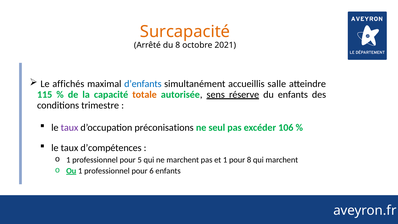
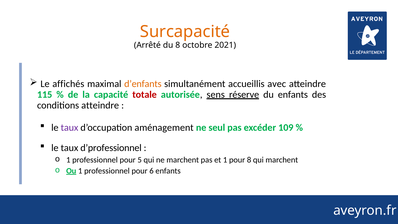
d’enfants colour: blue -> orange (143, 84)
salle: salle -> avec (277, 84)
totale colour: orange -> red (145, 95)
conditions trimestre: trimestre -> atteindre (100, 105)
préconisations: préconisations -> aménagement (164, 128)
106: 106 -> 109 (286, 128)
d’compétences: d’compétences -> d’professionnel (111, 148)
